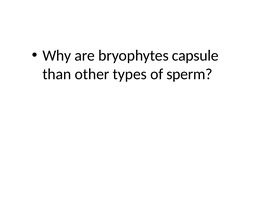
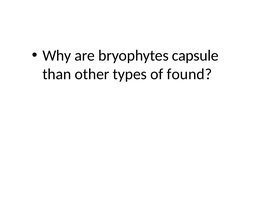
sperm: sperm -> found (189, 74)
